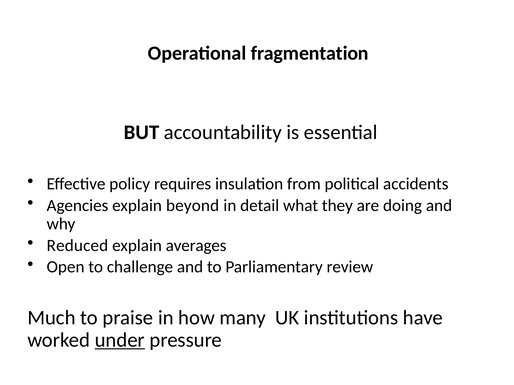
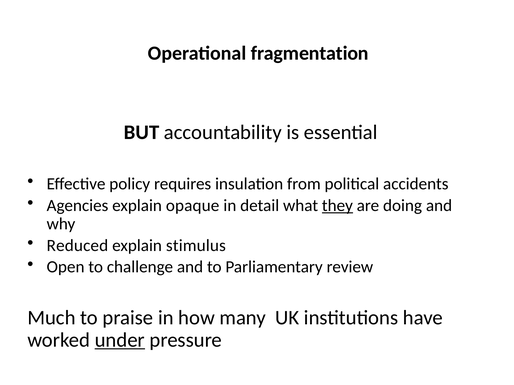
beyond: beyond -> opaque (193, 206)
they underline: none -> present (337, 206)
averages: averages -> stimulus (196, 246)
